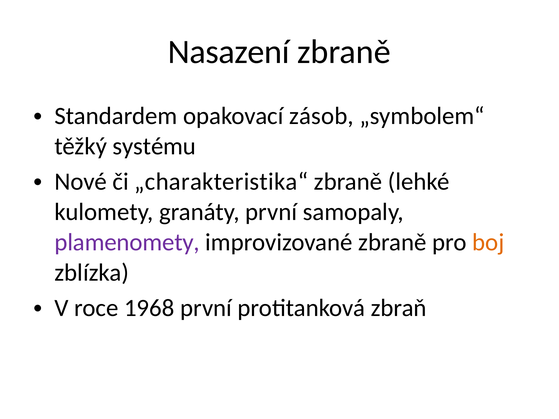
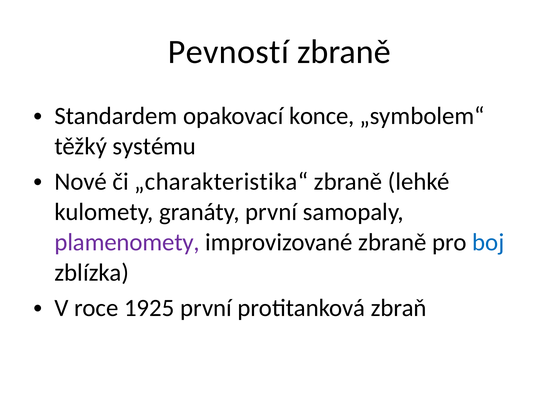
Nasazení: Nasazení -> Pevností (228, 52)
zásob: zásob -> konce (322, 116)
boj colour: orange -> blue (488, 243)
1968: 1968 -> 1925 (149, 308)
